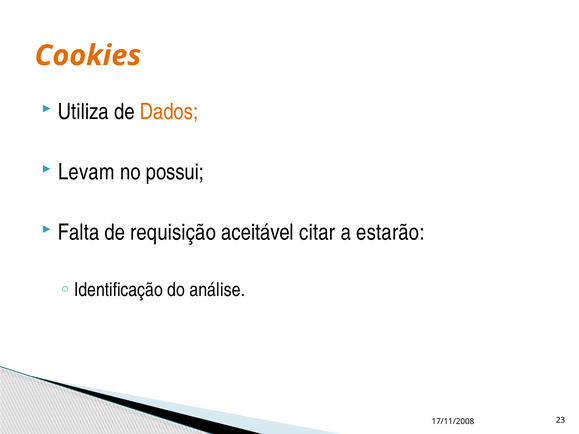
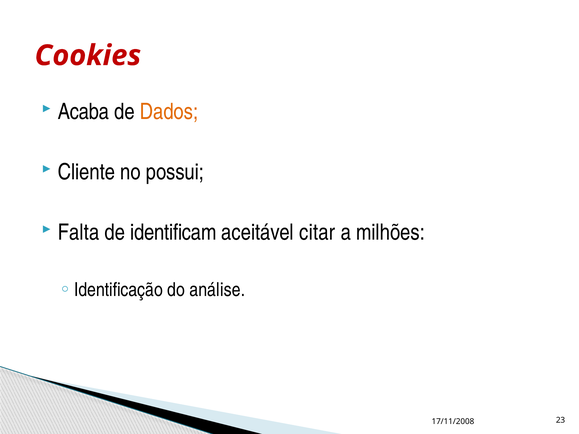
Cookies colour: orange -> red (88, 56)
Utiliza: Utiliza -> Acaba (84, 112)
Levam: Levam -> Cliente (86, 172)
requisição: requisição -> identificam (173, 232)
estarão: estarão -> milhões (391, 232)
